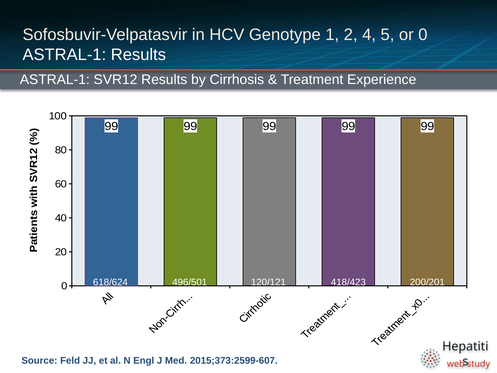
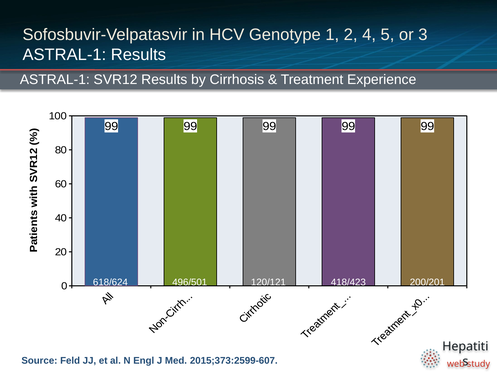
or 0: 0 -> 3 (423, 35)
